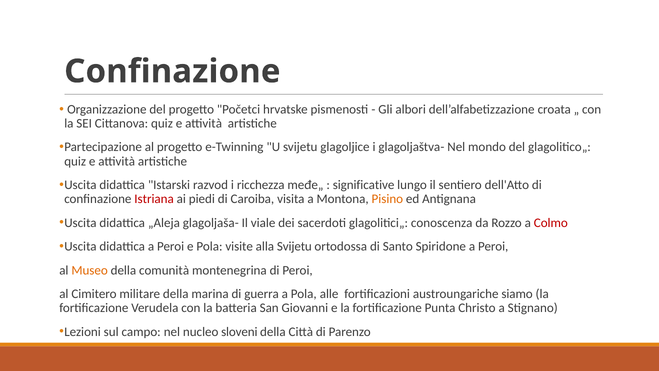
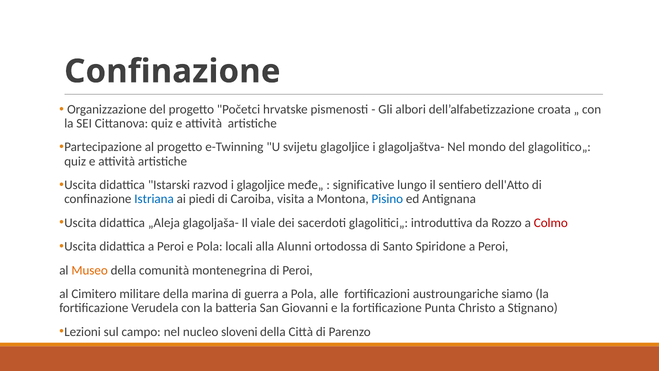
i ricchezza: ricchezza -> glagoljice (261, 185)
Istriana colour: red -> blue (154, 199)
Pisino colour: orange -> blue (387, 199)
conoscenza: conoscenza -> introduttiva (442, 223)
visite: visite -> locali (239, 246)
alla Svijetu: Svijetu -> Alunni (294, 246)
